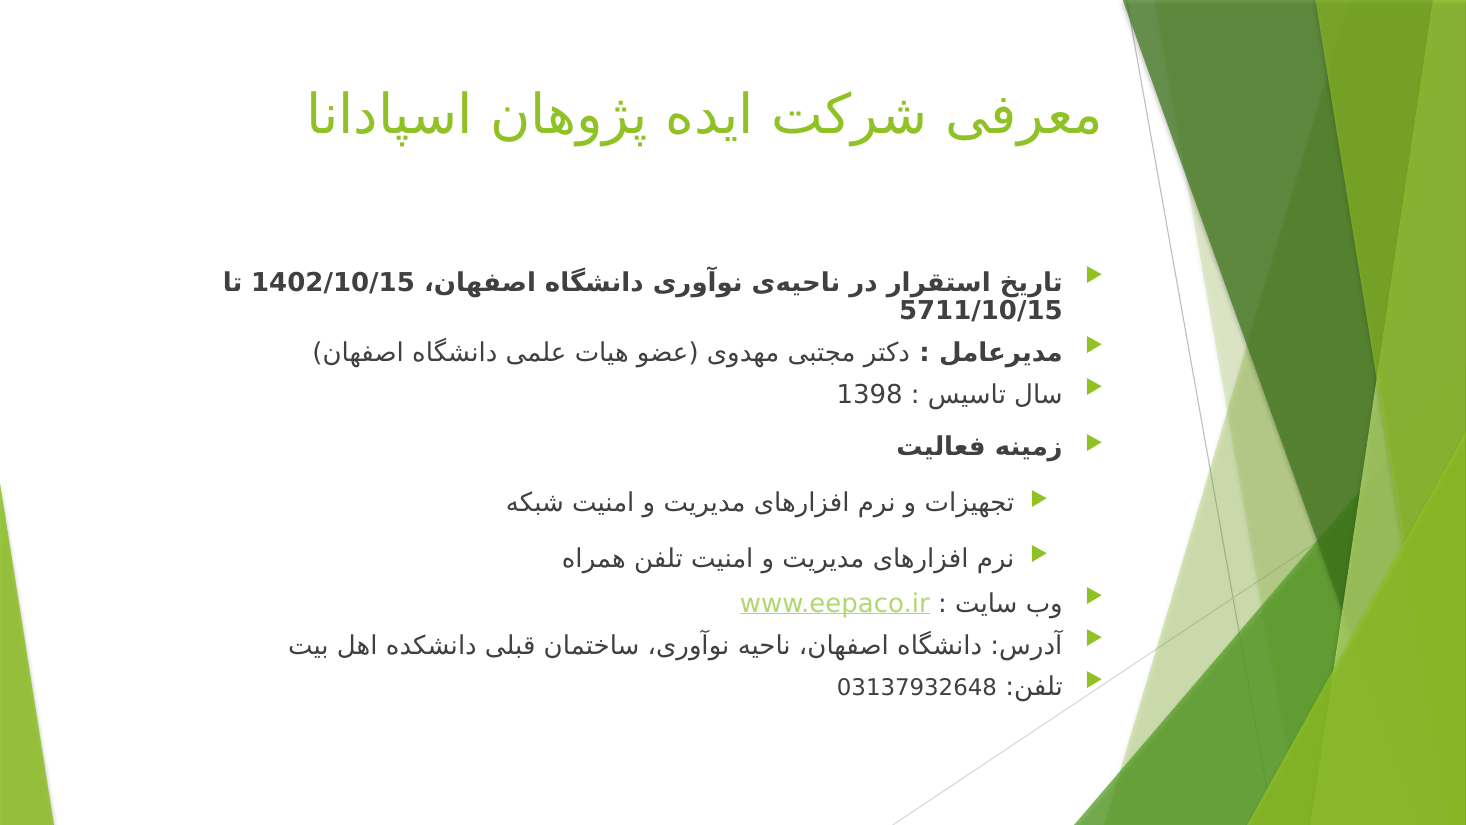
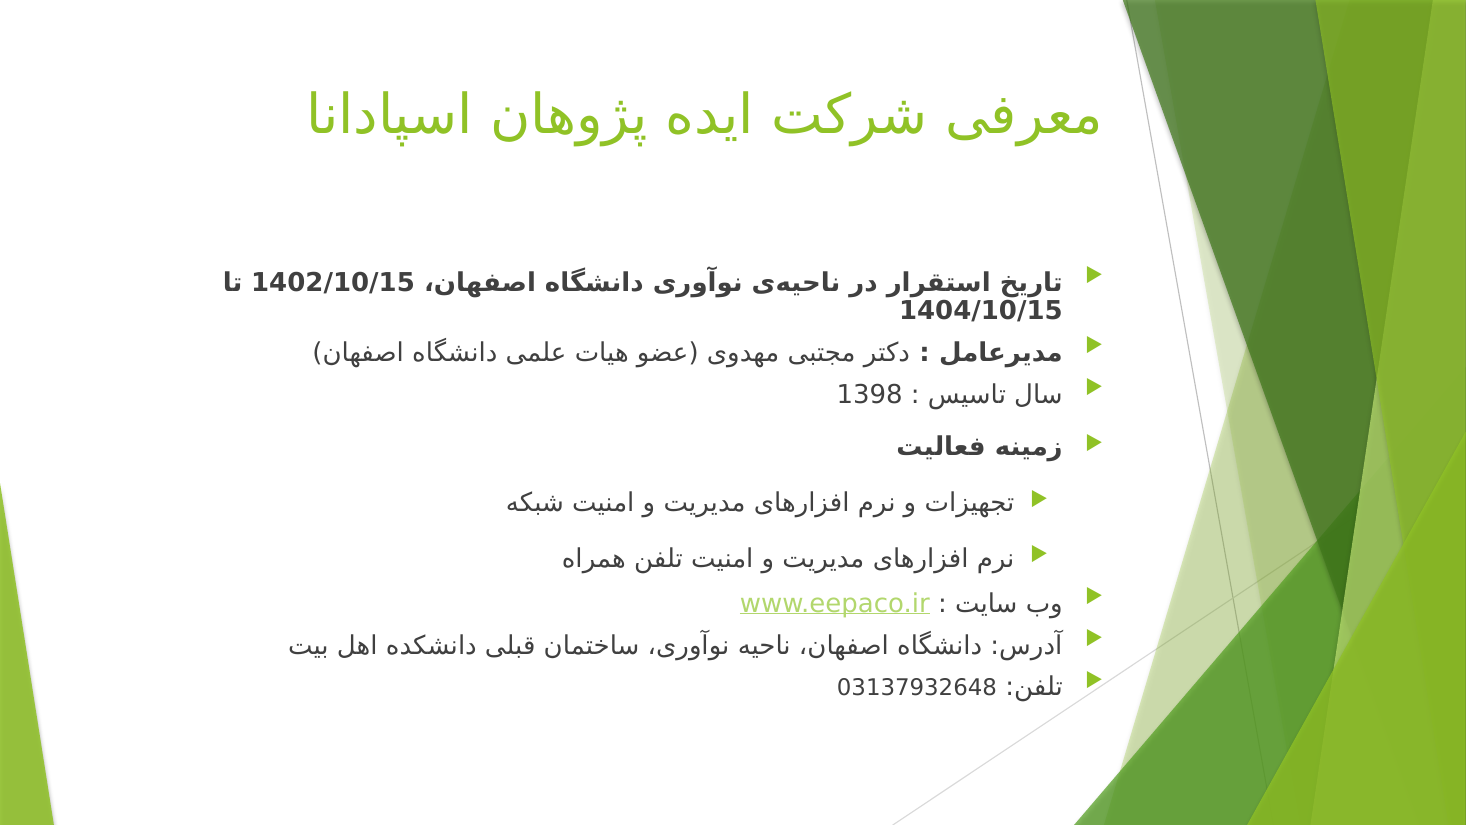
5711/10/15: 5711/10/15 -> 1404/10/15 (981, 311)
